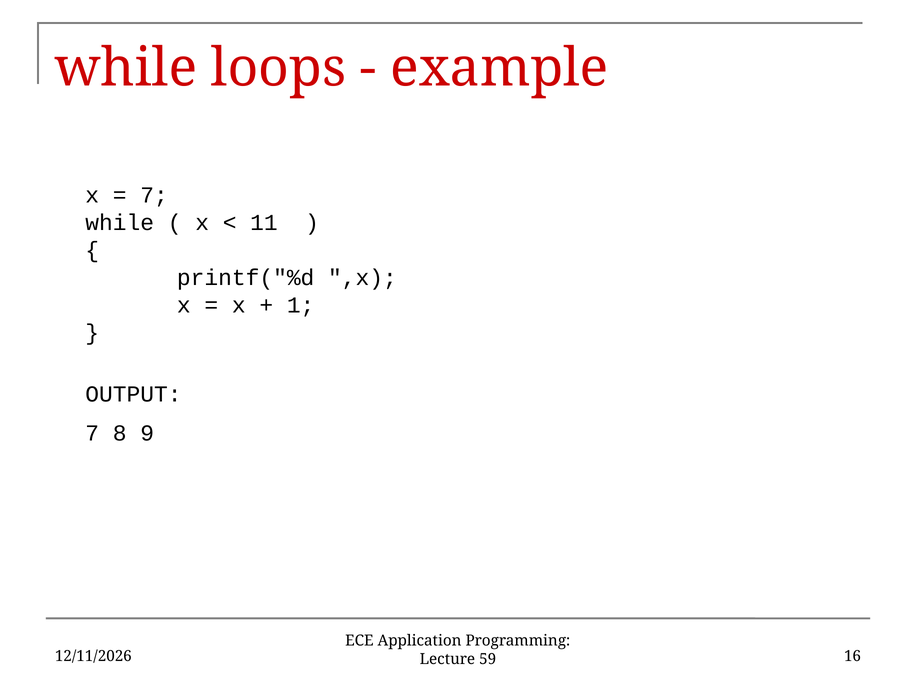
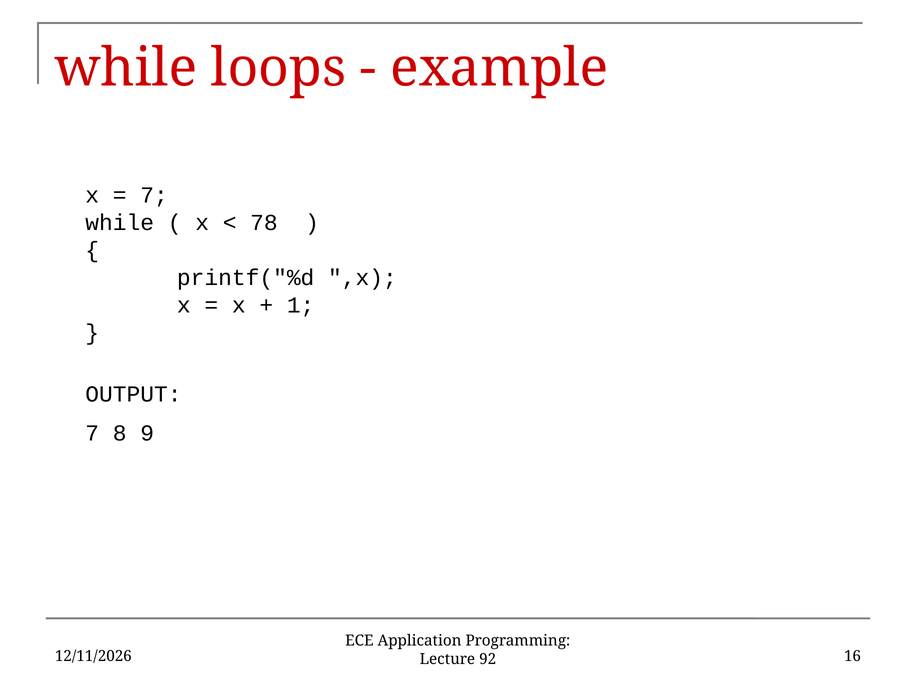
11: 11 -> 78 (264, 223)
59: 59 -> 92 (488, 659)
